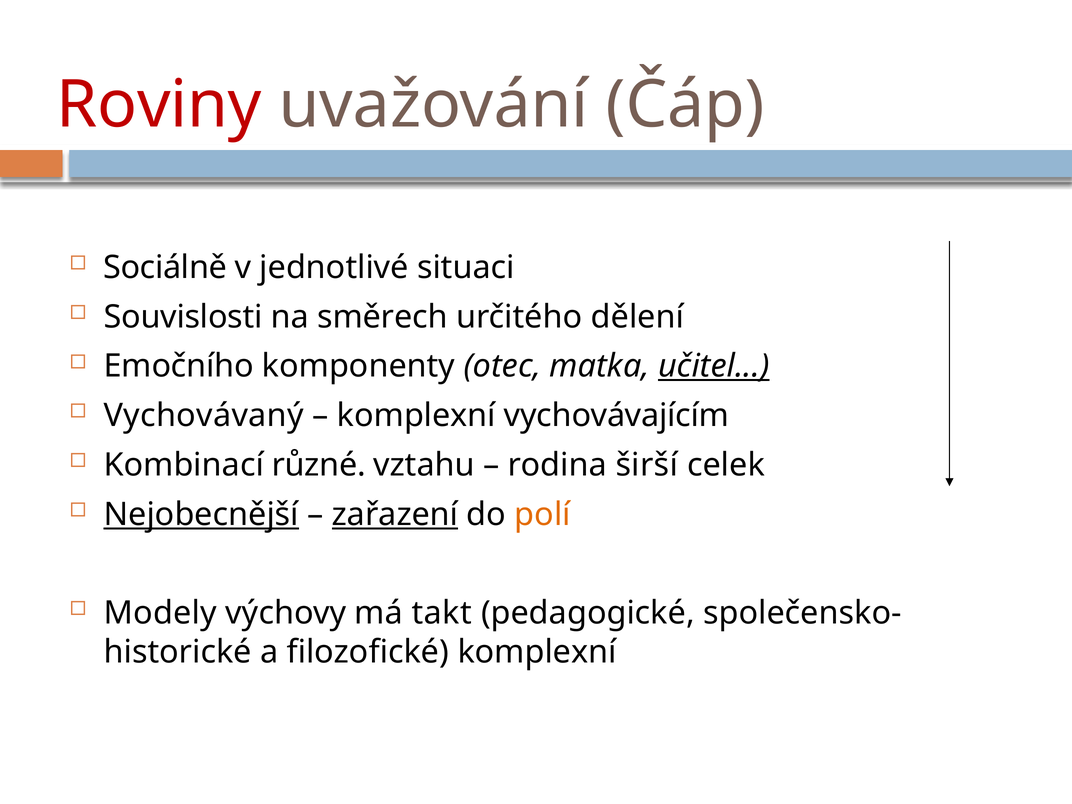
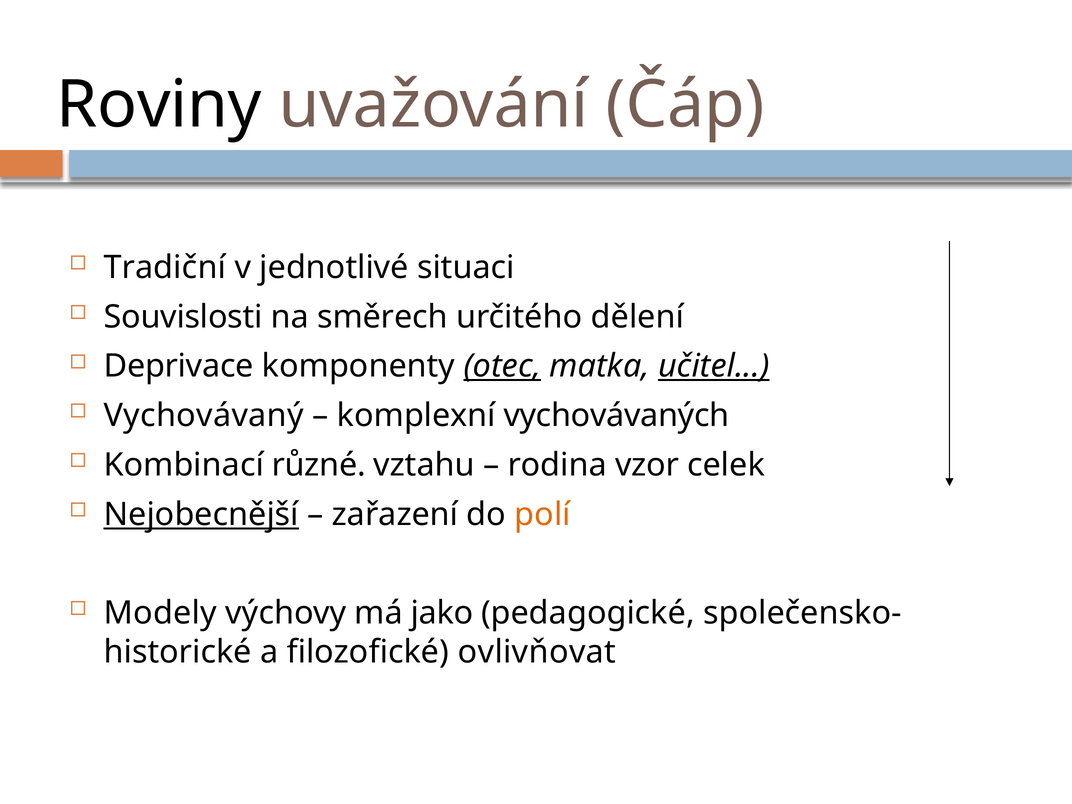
Roviny colour: red -> black (159, 105)
Sociálně: Sociálně -> Tradiční (165, 268)
Emočního: Emočního -> Deprivace (179, 366)
otec underline: none -> present (502, 366)
vychovávajícím: vychovávajícím -> vychovávaných (617, 416)
širší: širší -> vzor (647, 465)
zařazení underline: present -> none (395, 514)
takt: takt -> jako (442, 613)
filozofické komplexní: komplexní -> ovlivňovat (537, 652)
